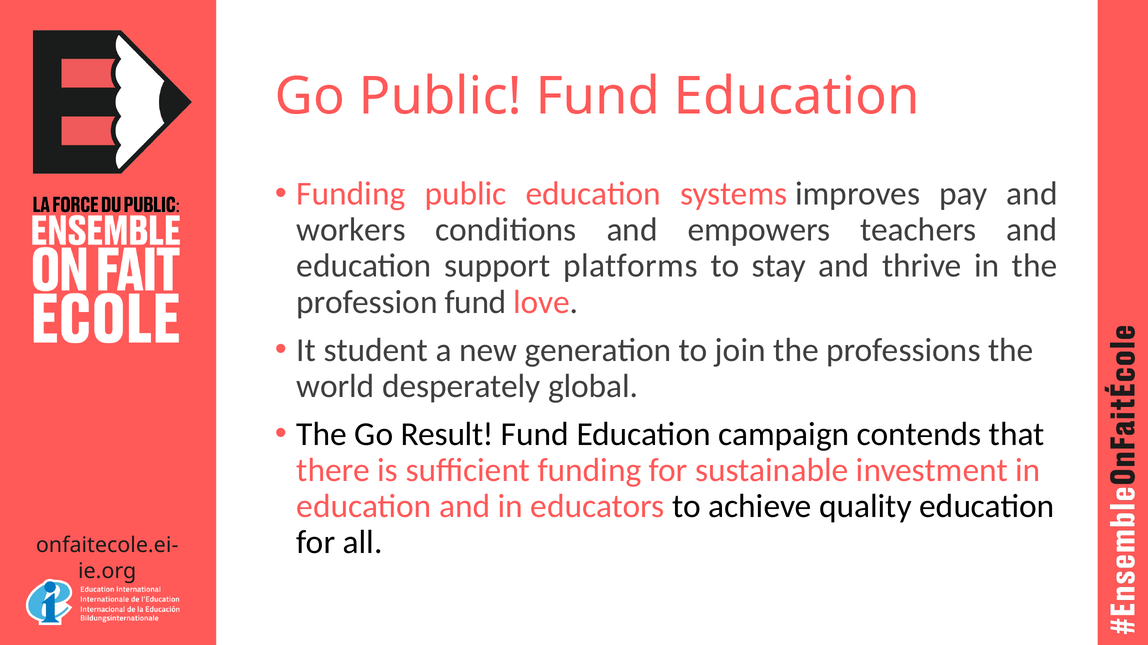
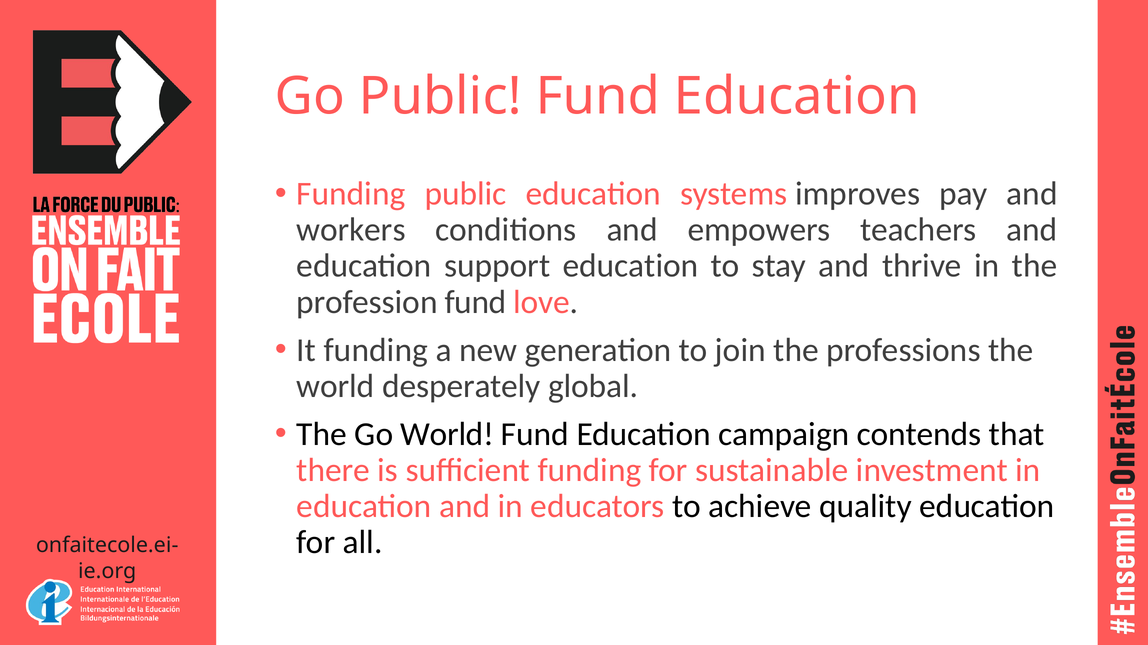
support platforms: platforms -> education (631, 266)
It student: student -> funding (376, 350)
Go Result: Result -> World (447, 435)
